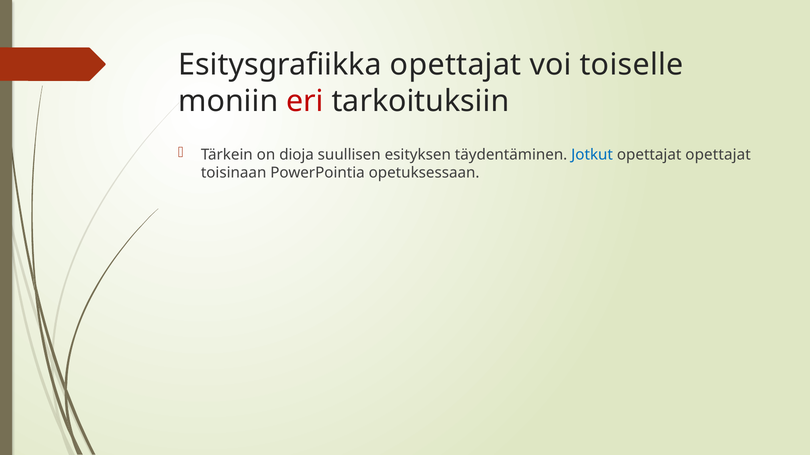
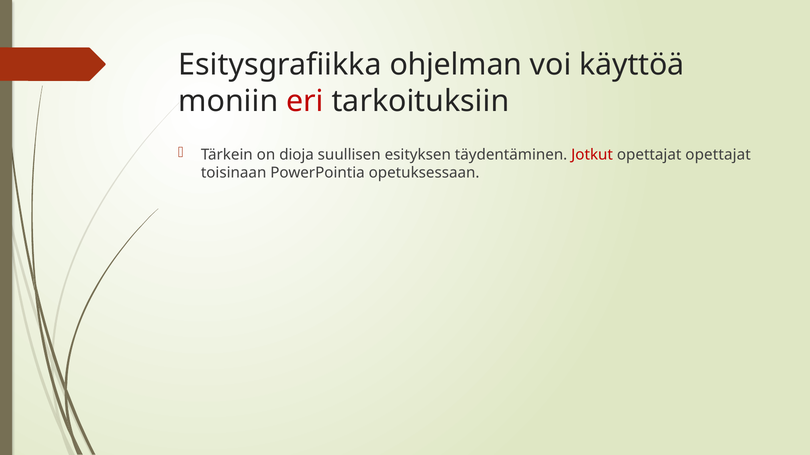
Esitysgrafiikka opettajat: opettajat -> ohjelman (456, 65)
toiselle: toiselle -> käyttöä (632, 65)
Jotkut colour: blue -> red (592, 155)
